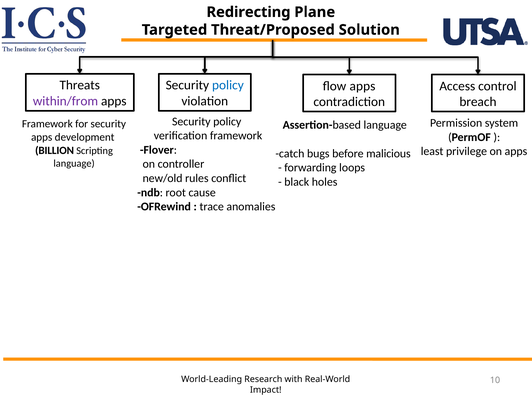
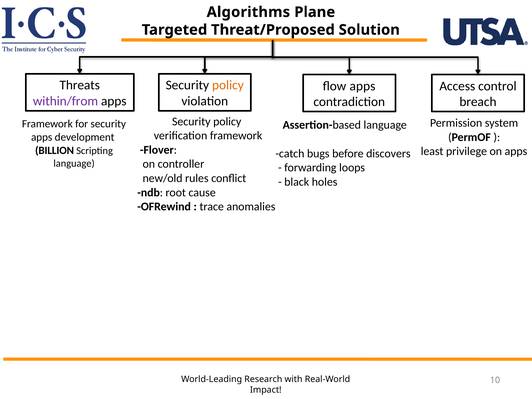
Redirecting: Redirecting -> Algorithms (248, 12)
policy colour: blue -> orange (228, 85)
malicious: malicious -> discovers (388, 153)
